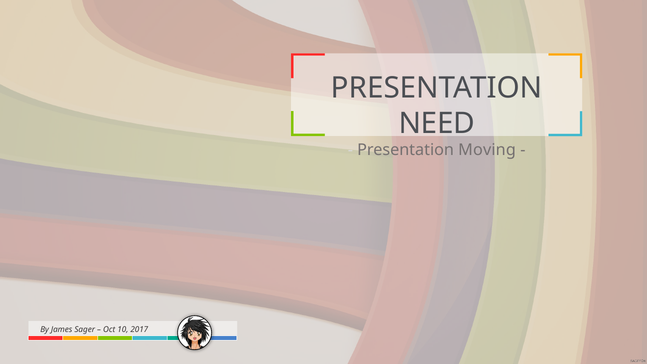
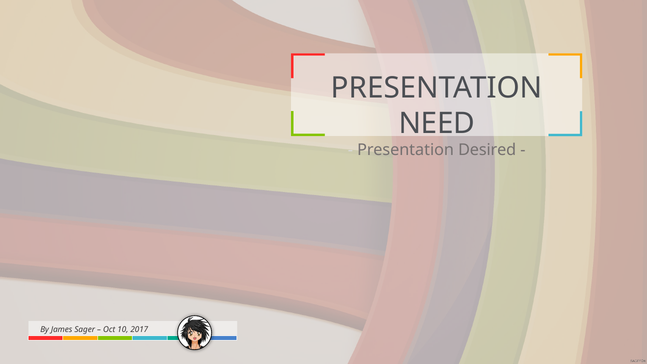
Moving: Moving -> Desired (487, 150)
